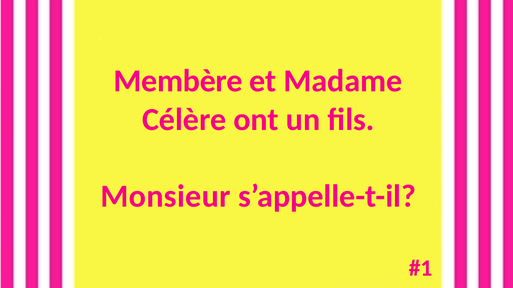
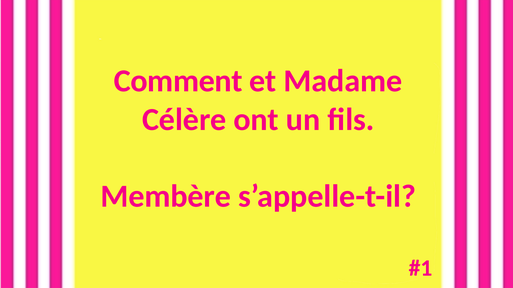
Membère: Membère -> Comment (178, 81)
Monsieur: Monsieur -> Membère (166, 197)
